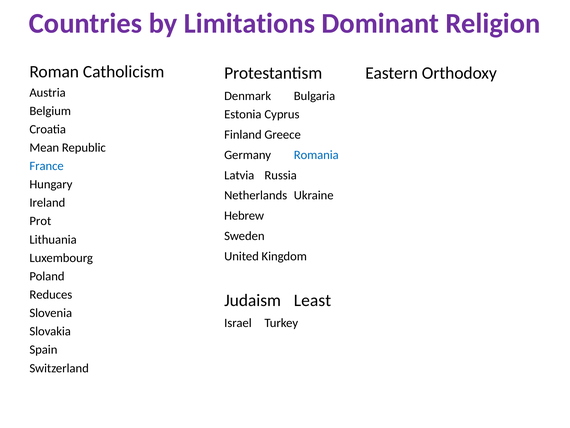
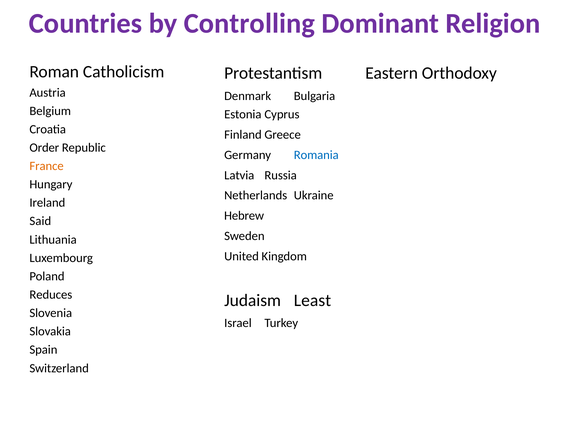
Limitations: Limitations -> Controlling (249, 23)
Mean: Mean -> Order (44, 147)
France colour: blue -> orange (47, 166)
Prot: Prot -> Said (40, 221)
